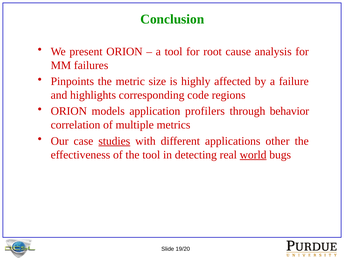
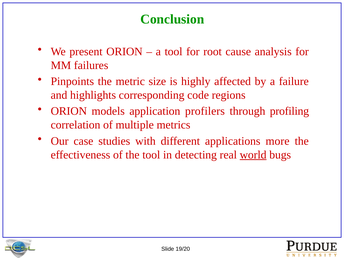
behavior: behavior -> profiling (289, 111)
studies underline: present -> none (114, 141)
other: other -> more (278, 141)
